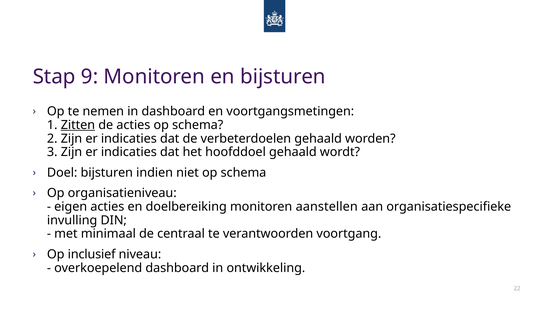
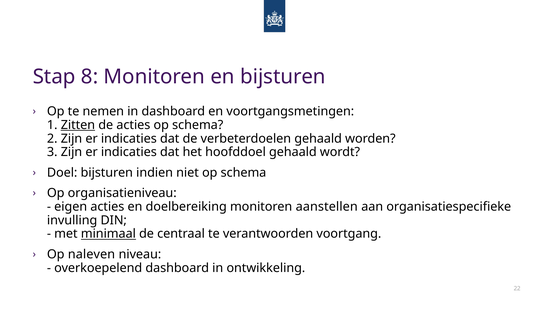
9: 9 -> 8 (90, 77)
minimaal underline: none -> present (108, 234)
inclusief: inclusief -> naleven (91, 254)
